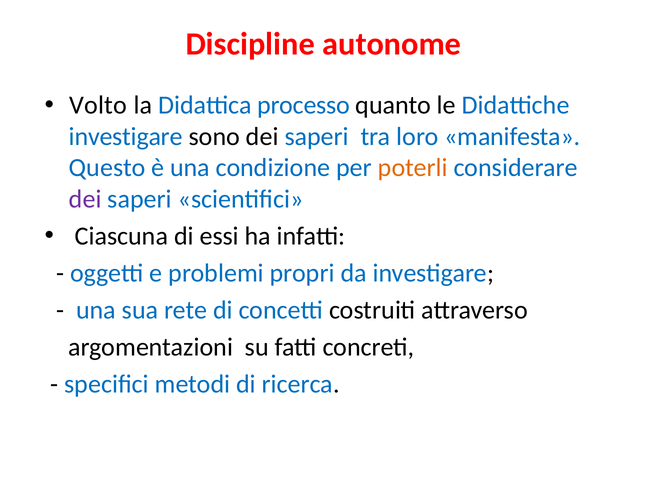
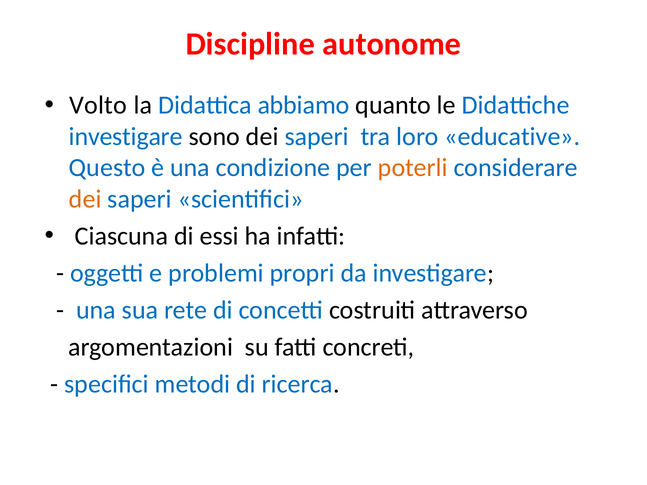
processo: processo -> abbiamo (303, 105)
manifesta: manifesta -> educative (512, 137)
dei colour: purple -> orange (85, 199)
